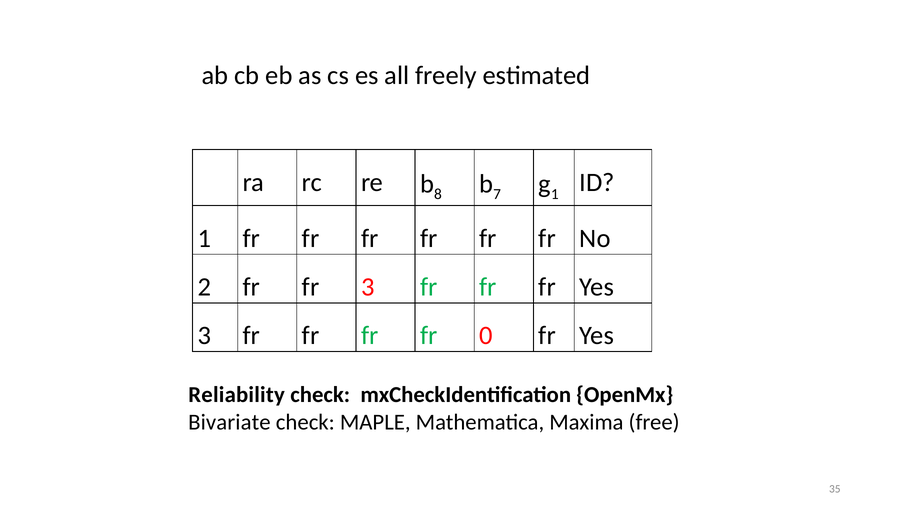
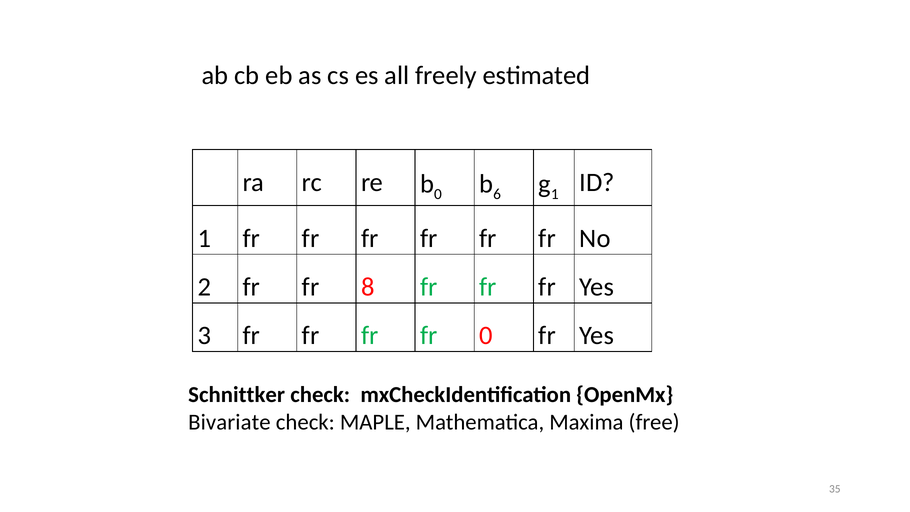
8: 8 -> 0 (438, 194)
7: 7 -> 6 (497, 194)
fr 3: 3 -> 8 (368, 287)
Reliability: Reliability -> Schnittker (237, 395)
